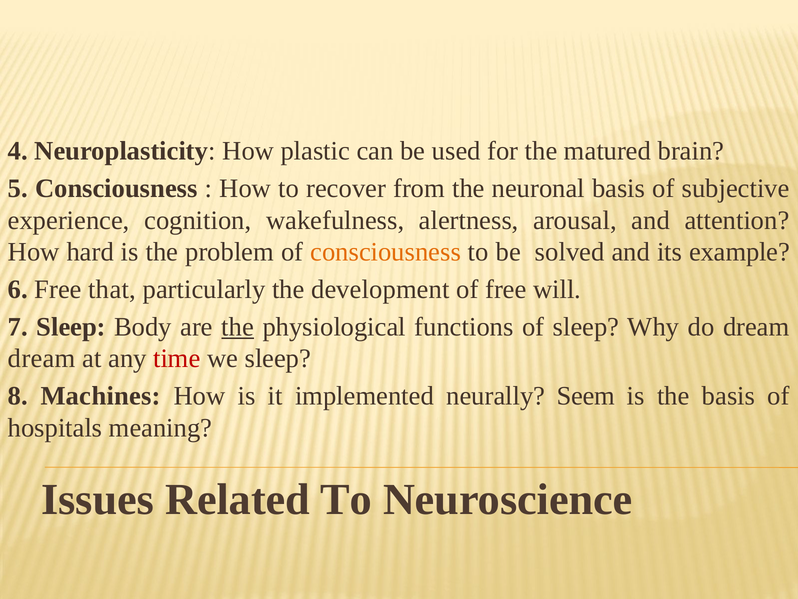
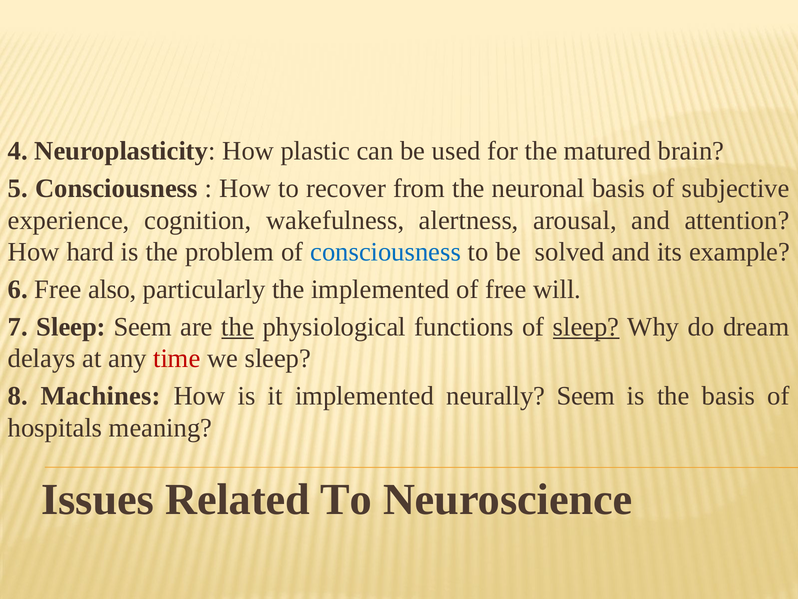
consciousness colour: orange -> blue (386, 252)
that: that -> also (112, 289)
the development: development -> implemented (380, 289)
Sleep Body: Body -> Seem (143, 326)
sleep underline: none -> present (586, 326)
dream: dream -> delays (42, 358)
